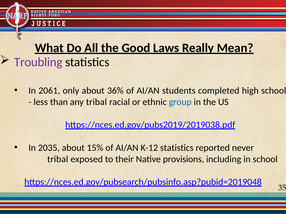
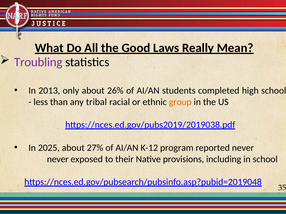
2061: 2061 -> 2013 (49, 91)
36%: 36% -> 26% (115, 91)
group colour: blue -> orange (180, 102)
2035: 2035 -> 2025 (49, 148)
15%: 15% -> 27% (95, 148)
K-12 statistics: statistics -> program (177, 148)
tribal: tribal -> never (58, 160)
